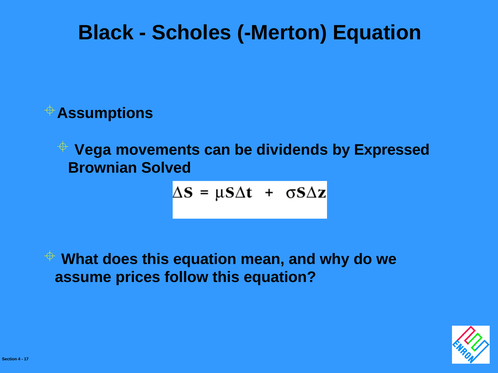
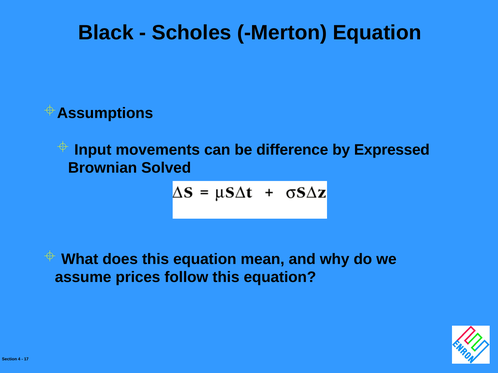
Vega: Vega -> Input (93, 150)
dividends: dividends -> difference (292, 150)
